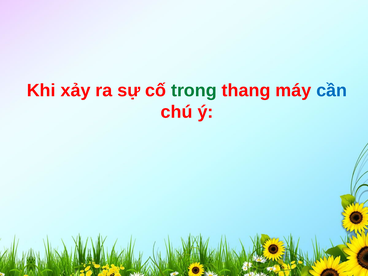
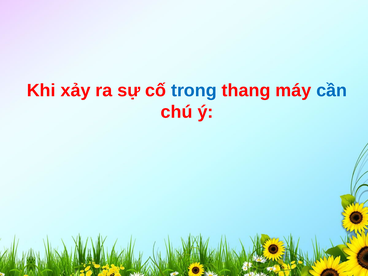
trong colour: green -> blue (194, 90)
